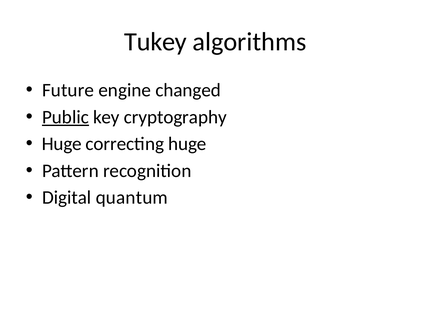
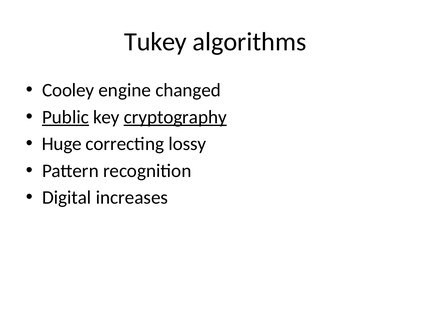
Future: Future -> Cooley (68, 90)
cryptography underline: none -> present (175, 117)
correcting huge: huge -> lossy (187, 144)
quantum: quantum -> increases (132, 198)
